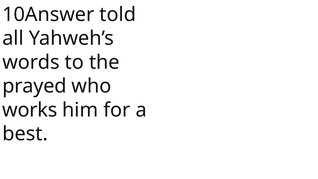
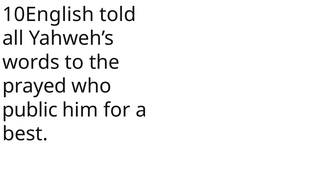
10Answer: 10Answer -> 10English (48, 14)
works: works -> public (30, 110)
